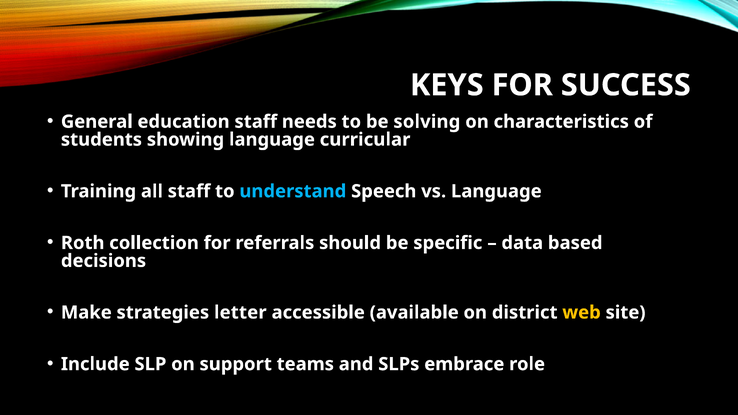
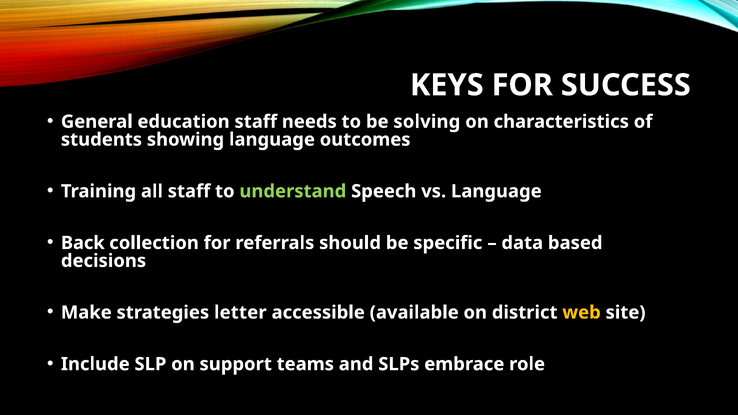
curricular: curricular -> outcomes (365, 140)
understand colour: light blue -> light green (293, 191)
Roth: Roth -> Back (83, 243)
